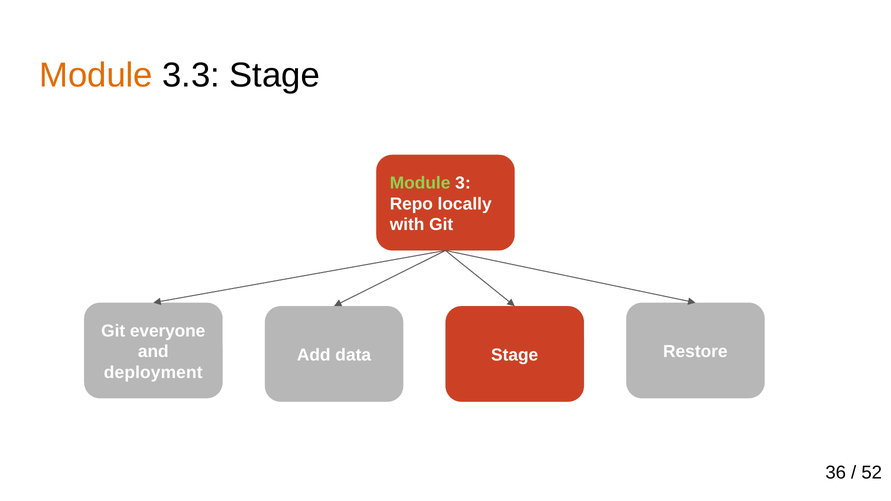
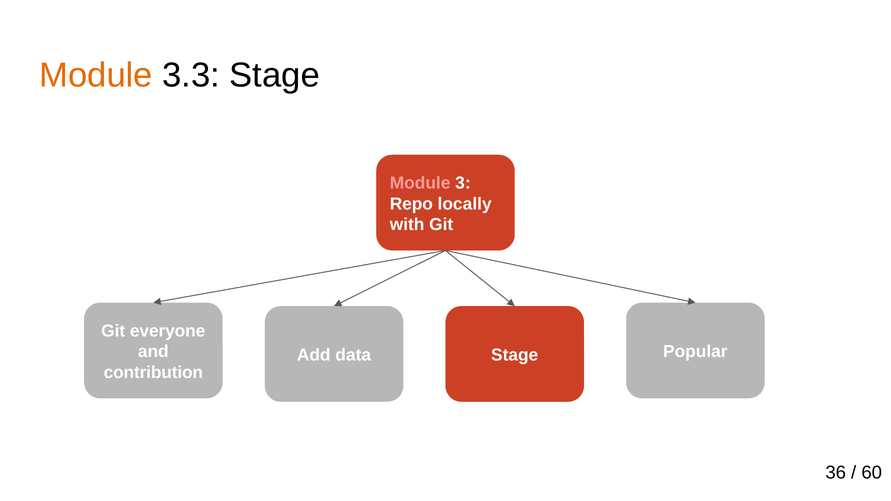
Module colour: light green -> pink (420, 183)
Restore: Restore -> Popular (695, 352)
deployment: deployment -> contribution (153, 373)
52: 52 -> 60 (872, 473)
